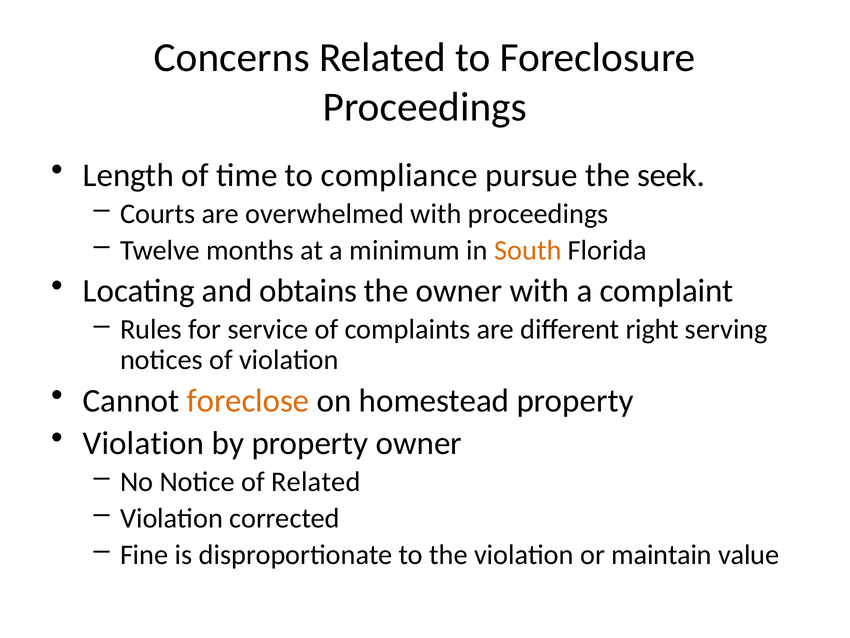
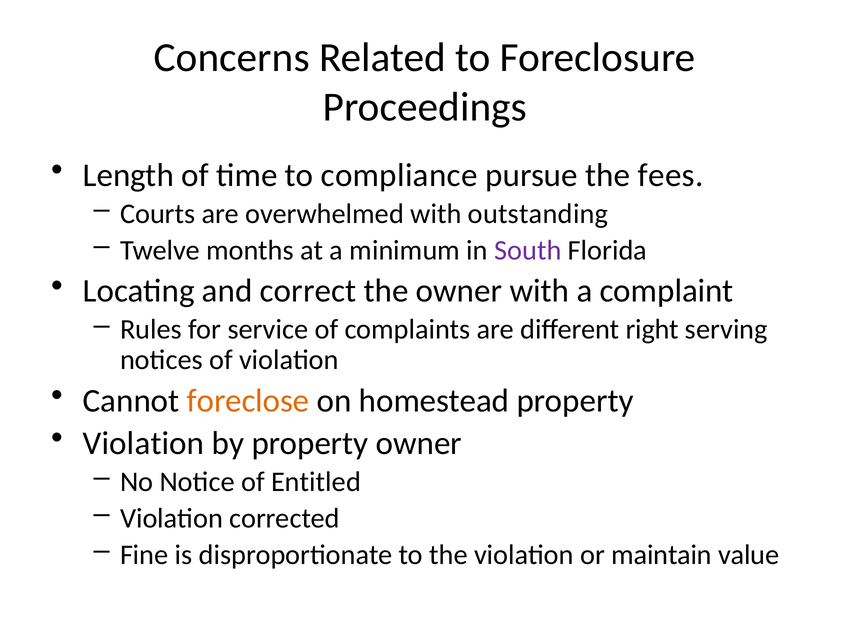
seek: seek -> fees (671, 175)
with proceedings: proceedings -> outstanding (538, 214)
South colour: orange -> purple (528, 250)
obtains: obtains -> correct (308, 291)
of Related: Related -> Entitled (316, 481)
